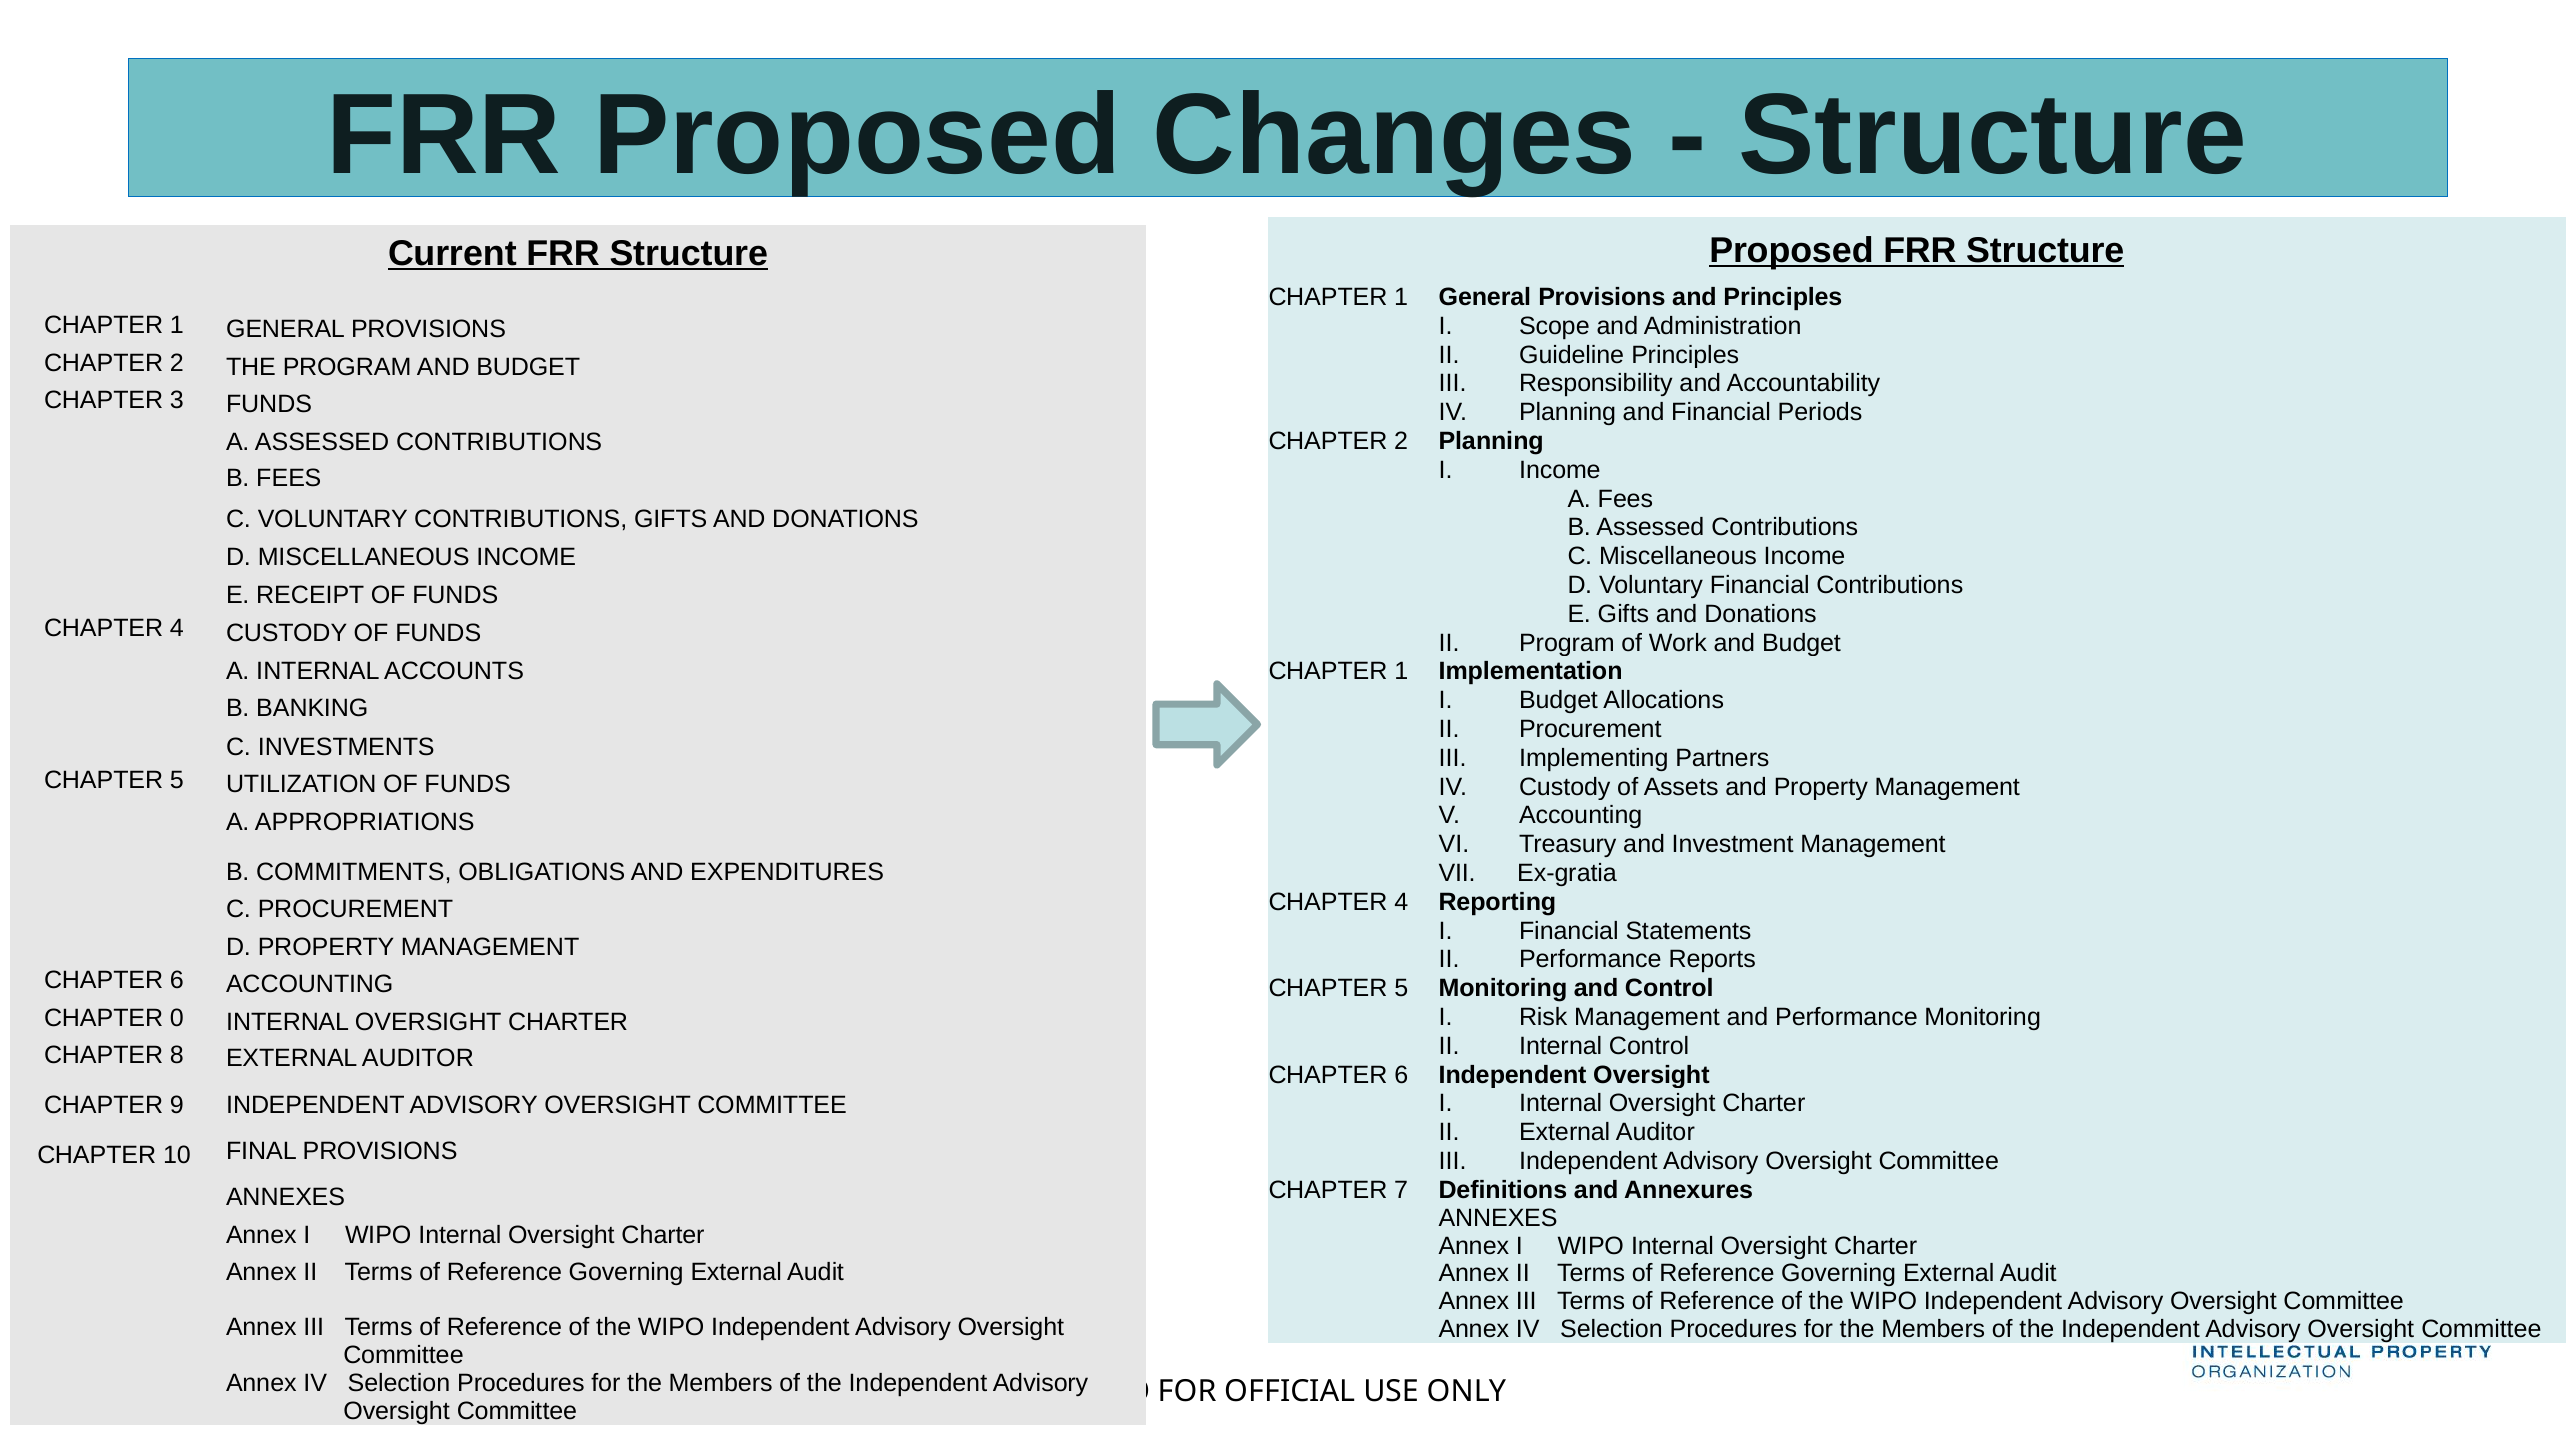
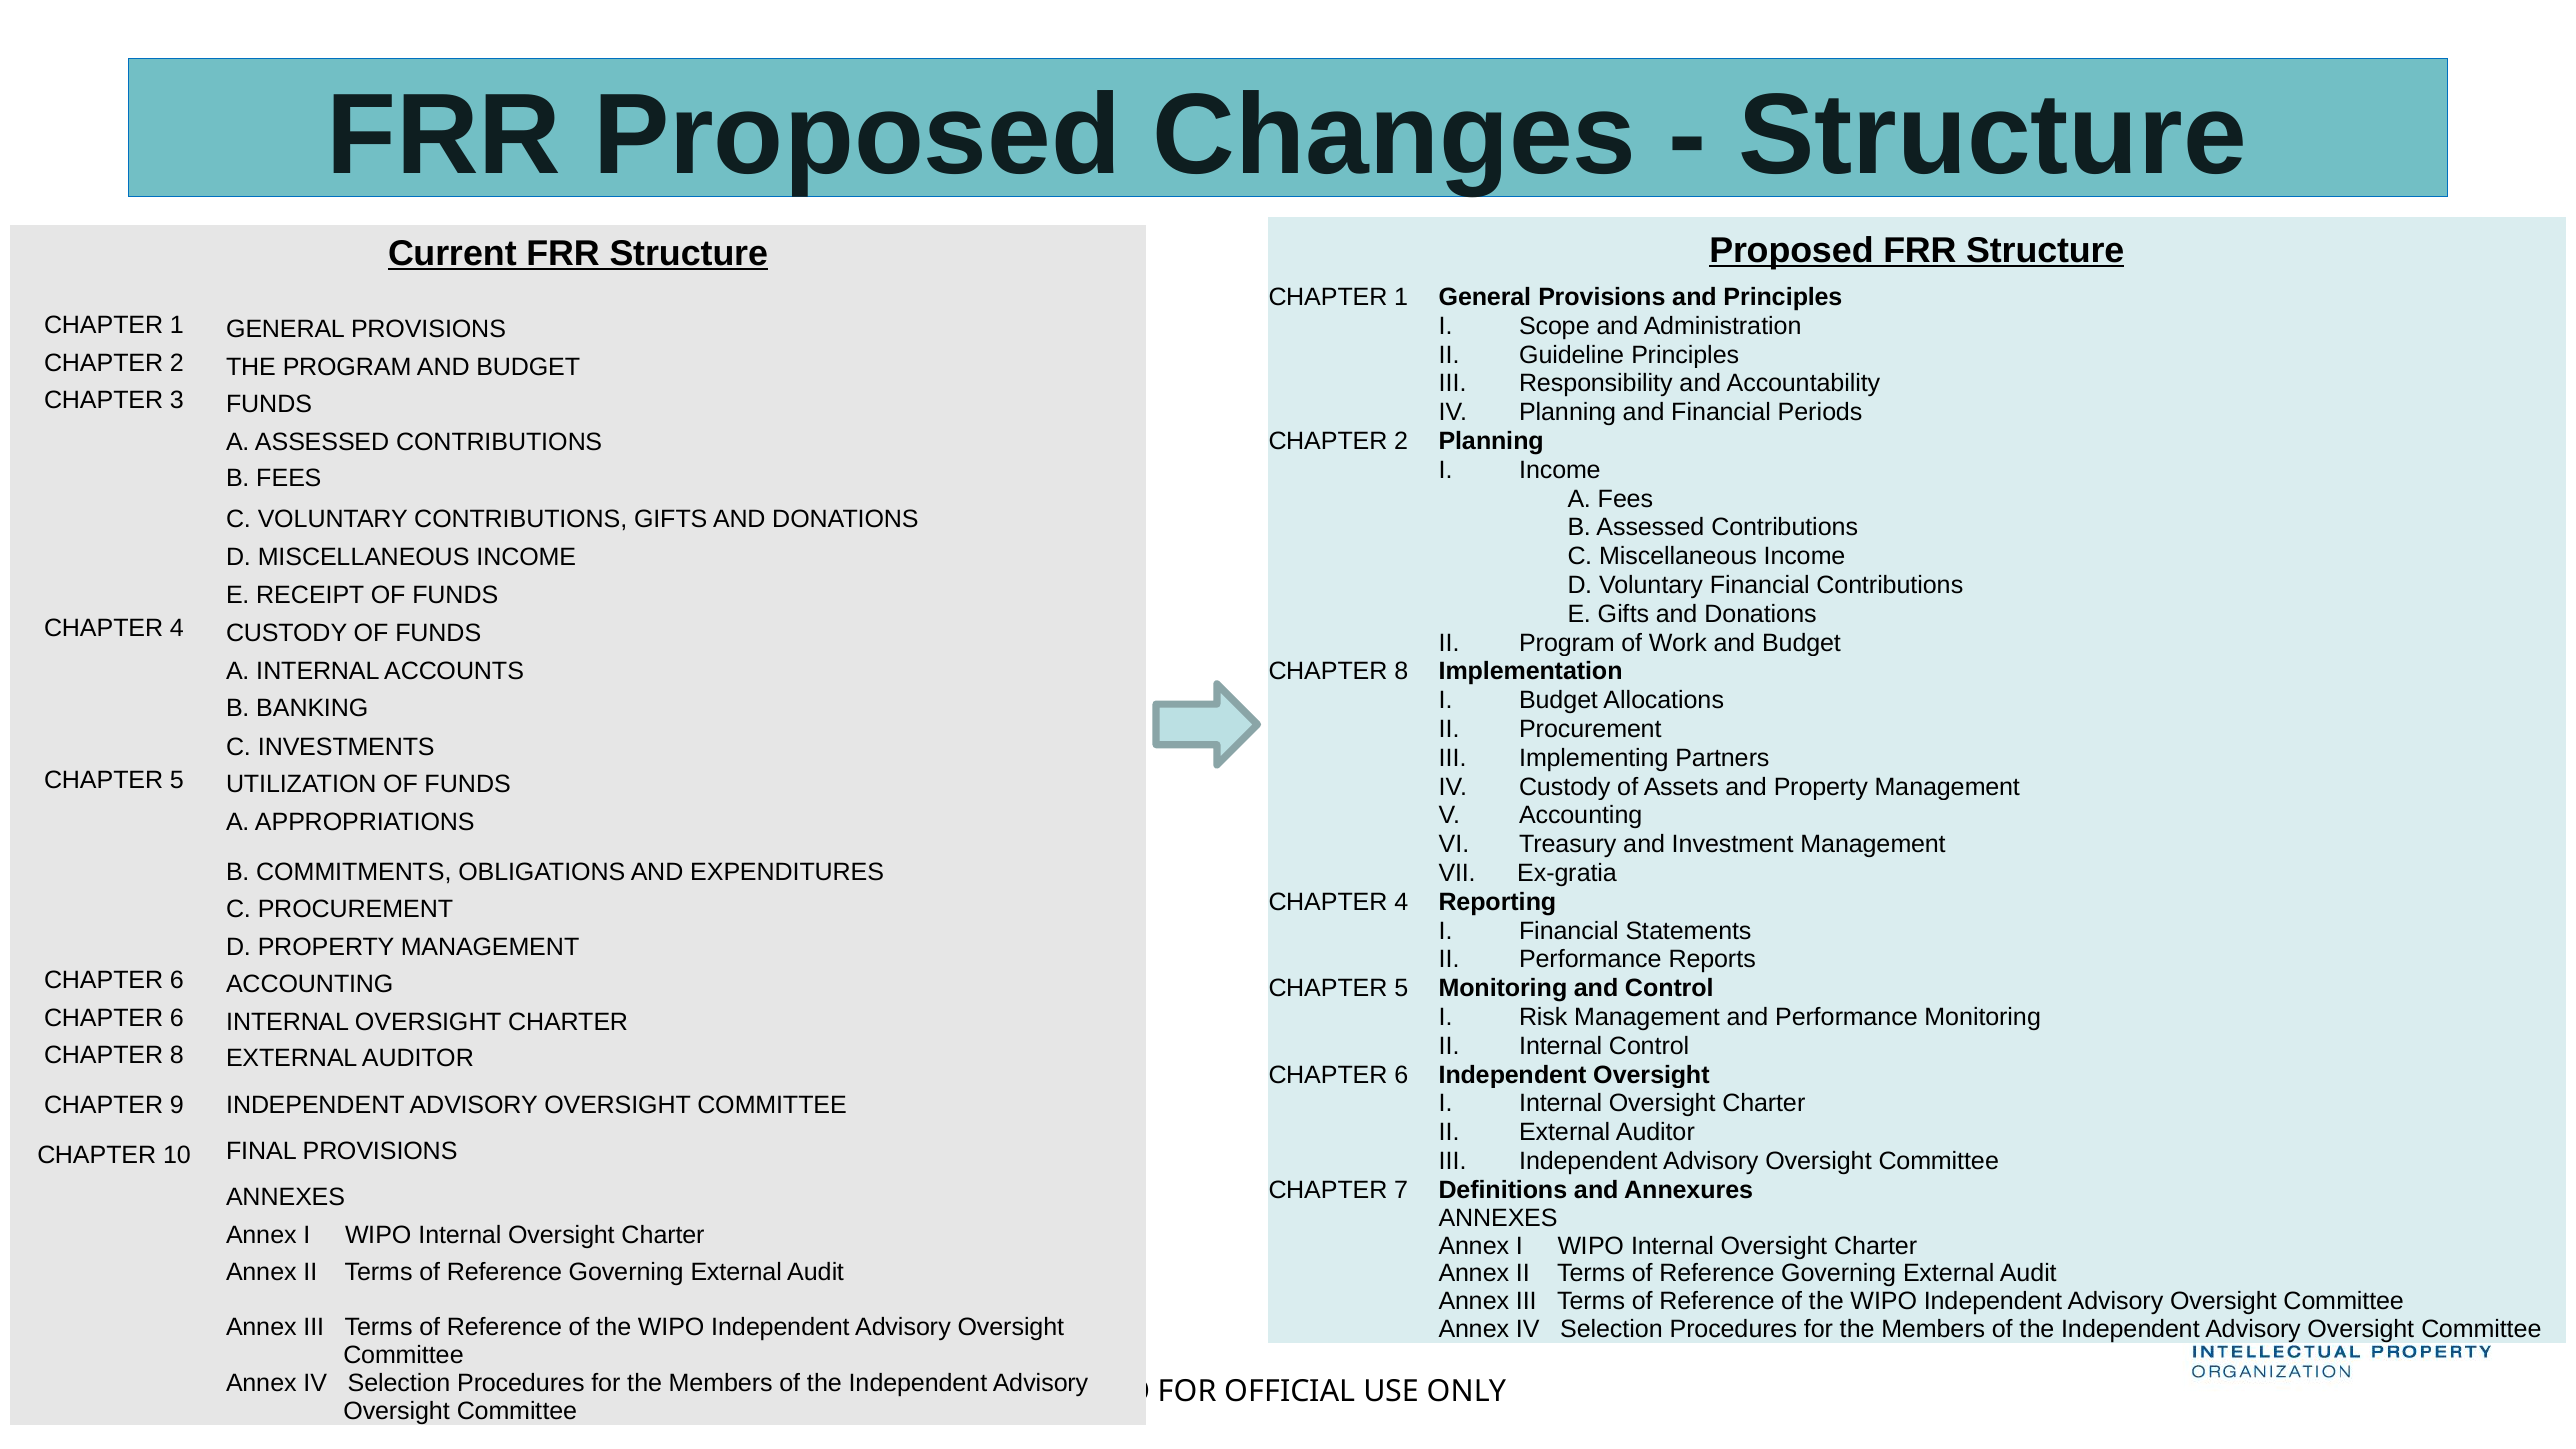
1: 1 -> 8 (1401, 672)
0: 0 -> 6 (177, 1018)
